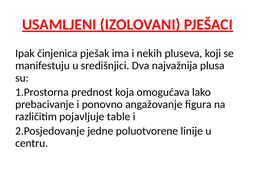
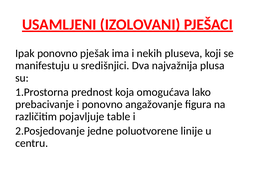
Ipak činjenica: činjenica -> ponovno (57, 53)
